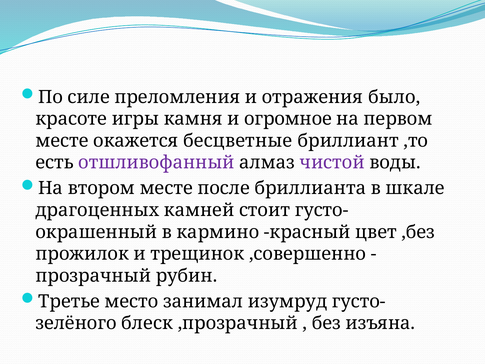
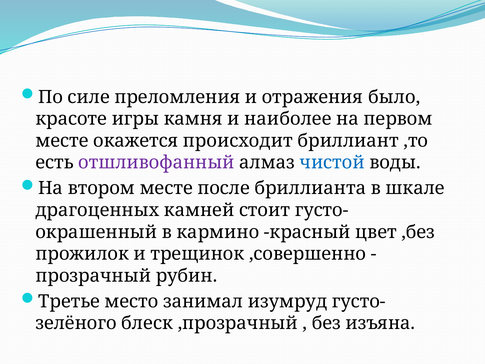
огромное: огромное -> наиболее (288, 119)
бесцветные: бесцветные -> происходит (238, 141)
чистой colour: purple -> blue (332, 163)
